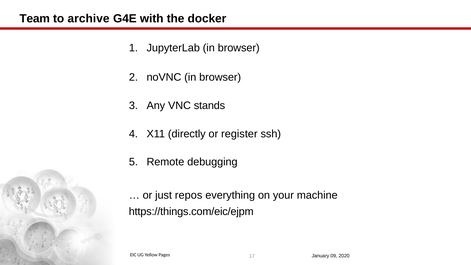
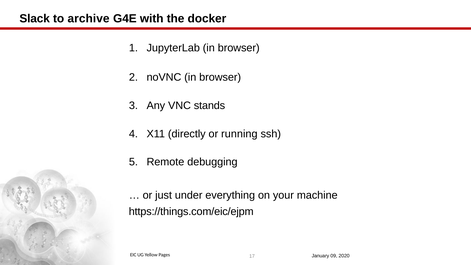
Team: Team -> Slack (35, 19)
register: register -> running (239, 134)
repos: repos -> under (189, 195)
